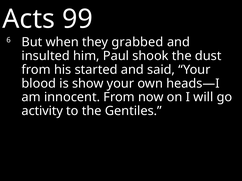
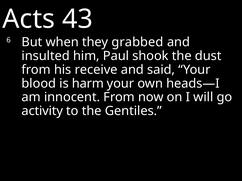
99: 99 -> 43 (77, 19)
started: started -> receive (96, 70)
show: show -> harm (88, 84)
